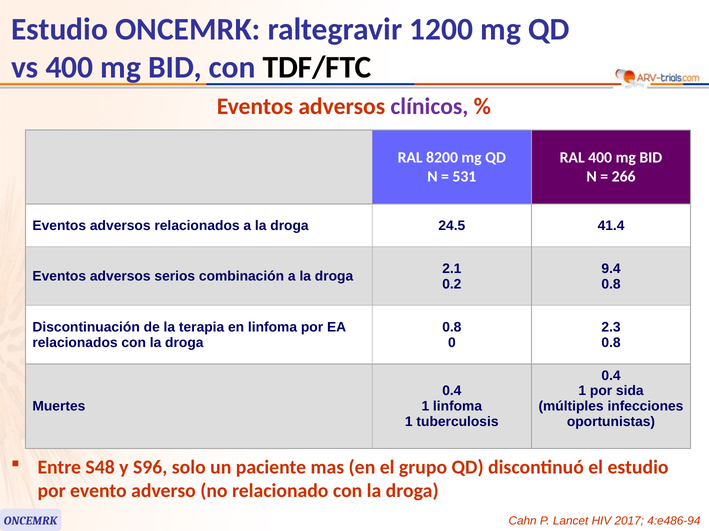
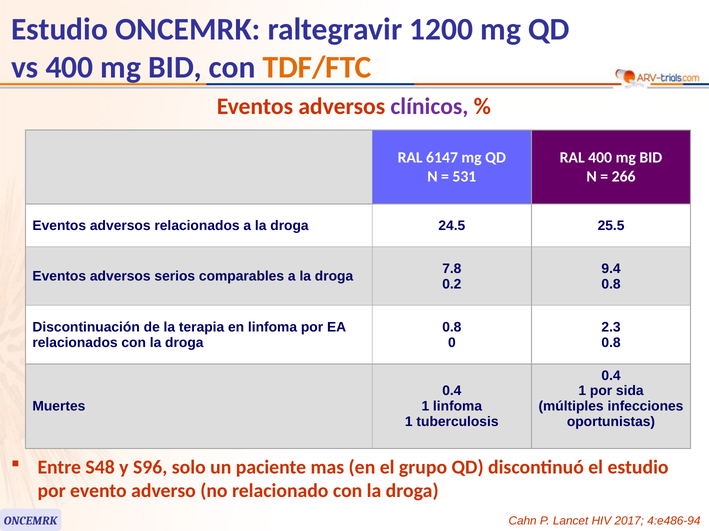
TDF/FTC colour: black -> orange (317, 67)
8200: 8200 -> 6147 (442, 158)
41.4: 41.4 -> 25.5 (611, 226)
2.1: 2.1 -> 7.8 (452, 269)
combinación: combinación -> comparables (242, 277)
